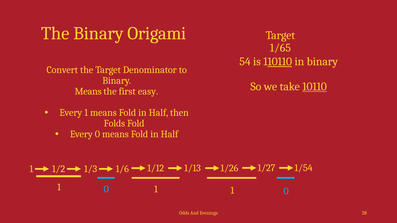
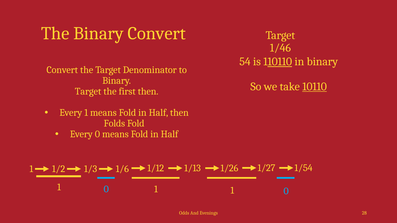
Binary Origami: Origami -> Convert (157, 33)
1/65: 1/65 -> 1/46 (280, 48)
Means: Means -> Target (88, 91)
first easy: easy -> then (148, 91)
